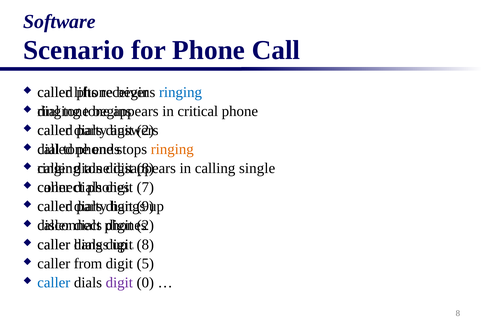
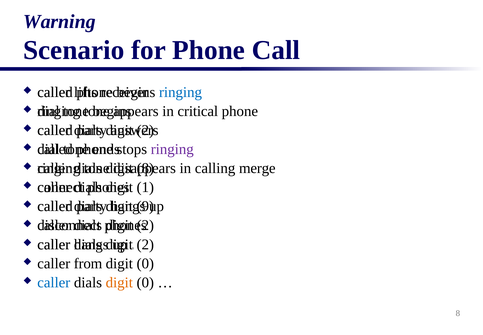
Software: Software -> Warning (59, 21)
ringing colour: orange -> purple (172, 149)
single: single -> merge (257, 168)
7: 7 -> 1 (145, 187)
8: 8 -> 2 (145, 244)
5: 5 -> 0 (145, 263)
digit colour: purple -> orange (119, 282)
